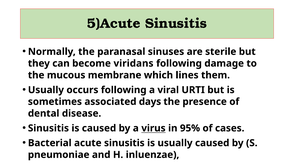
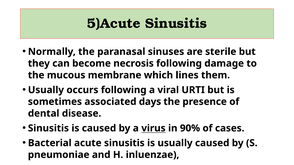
become viridans: viridans -> necrosis (134, 64)
95%: 95% -> 90% (190, 128)
